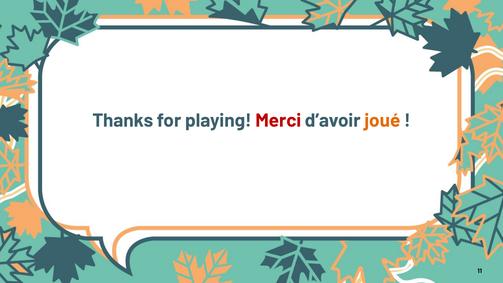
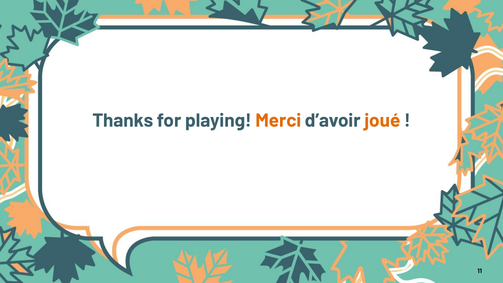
Merci colour: red -> orange (278, 121)
